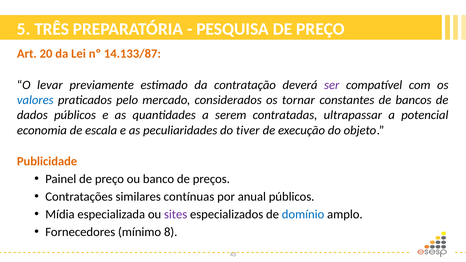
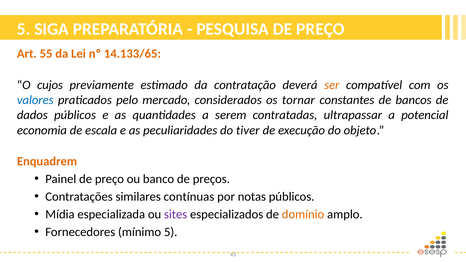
TRÊS: TRÊS -> SIGA (52, 29)
20: 20 -> 55 (46, 54)
14.133/87: 14.133/87 -> 14.133/65 (132, 54)
levar: levar -> cujos (50, 85)
ser colour: purple -> orange (332, 85)
Publicidade: Publicidade -> Enquadrem (47, 162)
anual: anual -> notas (252, 197)
domínio colour: blue -> orange (303, 215)
mínimo 8: 8 -> 5 (171, 232)
